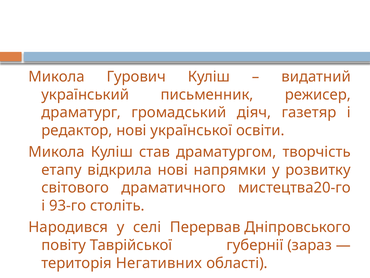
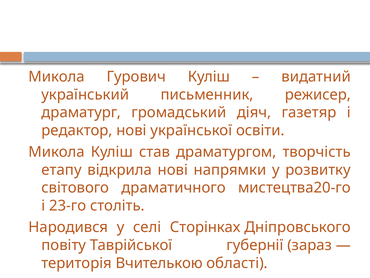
93-го: 93-го -> 23-го (68, 205)
Перервав: Перервав -> Сторінках (205, 227)
Негативних: Негативних -> Вчителькою (159, 263)
